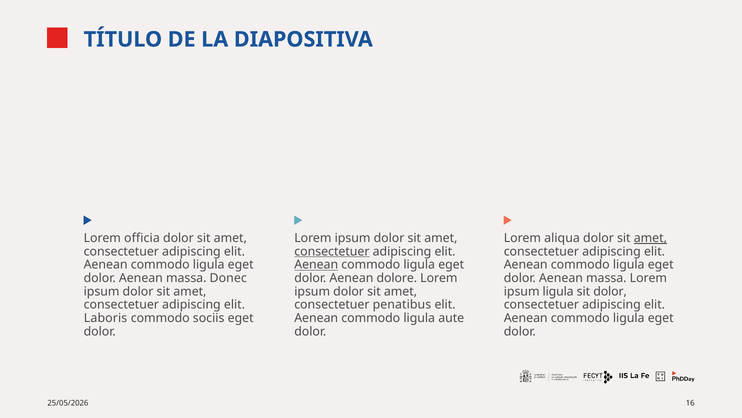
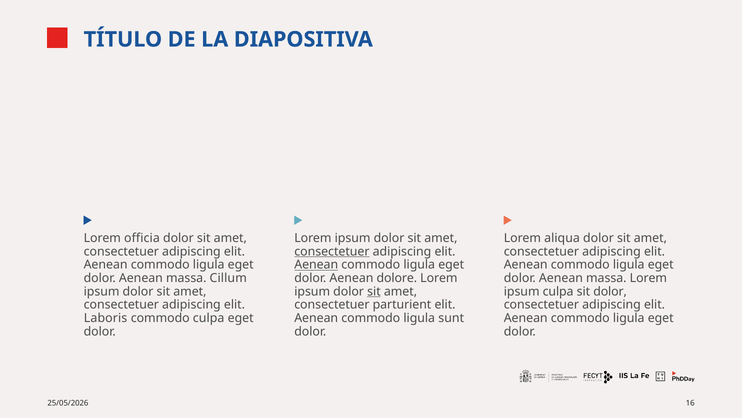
amet underline: present -> none (650, 238)
Donec: Donec -> Cillum (228, 278)
sit underline: none -> present (374, 291)
ipsum ligula: ligula -> culpa (558, 291)
penatibus: penatibus -> parturient (402, 304)
commodo sociis: sociis -> culpa (209, 318)
aute: aute -> sunt (451, 318)
